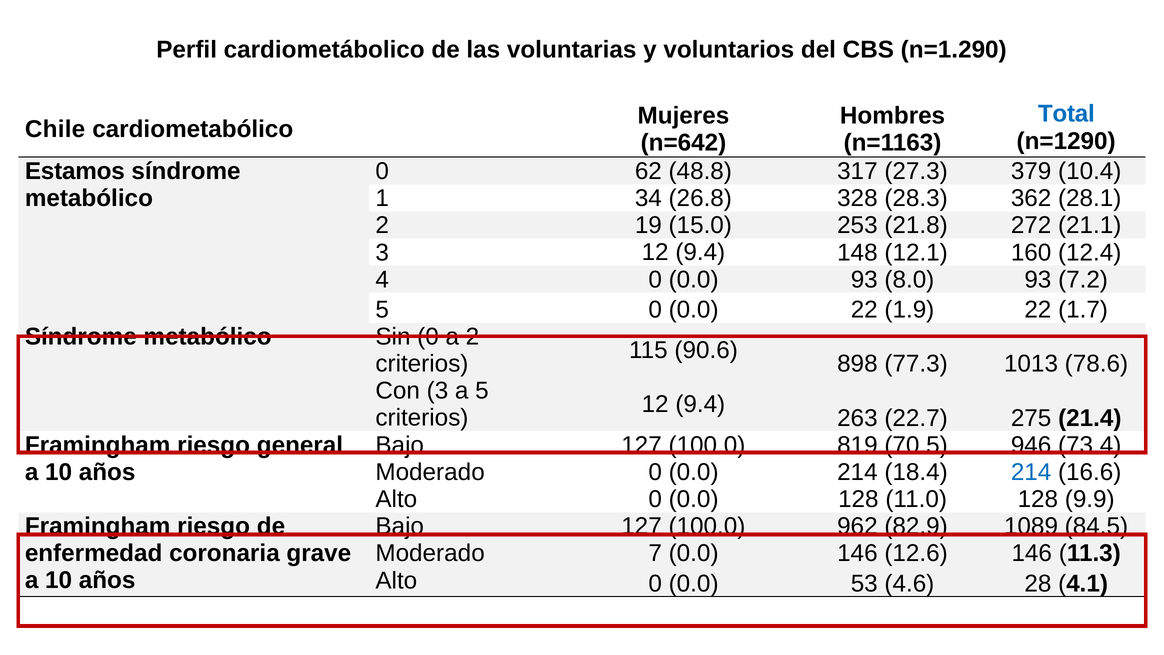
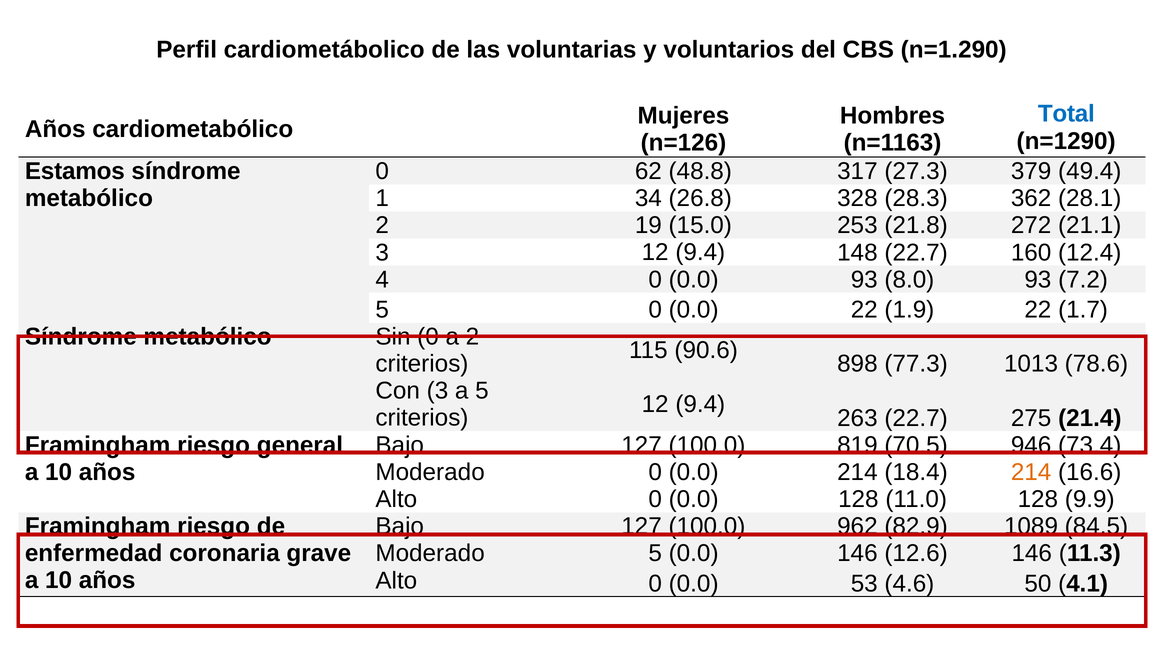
Chile: Chile -> Años (55, 129)
n=642: n=642 -> n=126 (683, 143)
10.4: 10.4 -> 49.4 (1090, 171)
148 12.1: 12.1 -> 22.7 (916, 252)
214 colour: blue -> orange (1031, 472)
Moderado 7: 7 -> 5 (655, 553)
28: 28 -> 50 (1038, 583)
